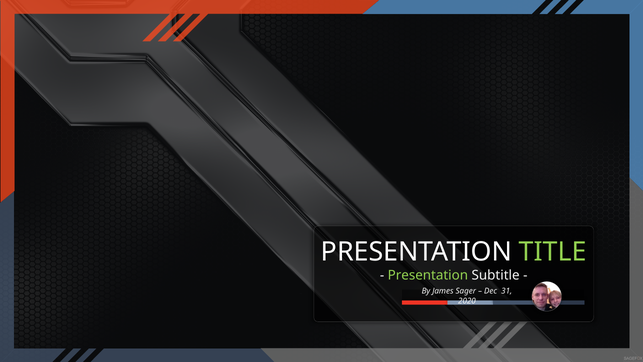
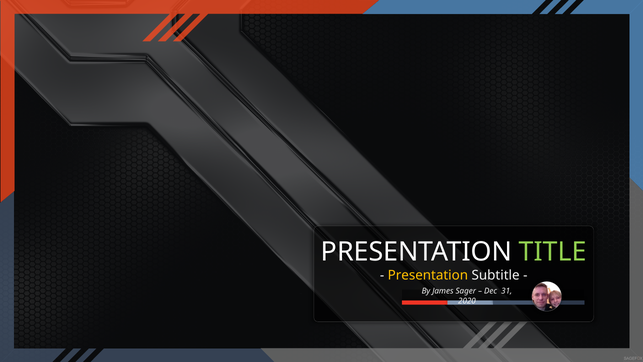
Presentation colour: light green -> yellow (428, 275)
